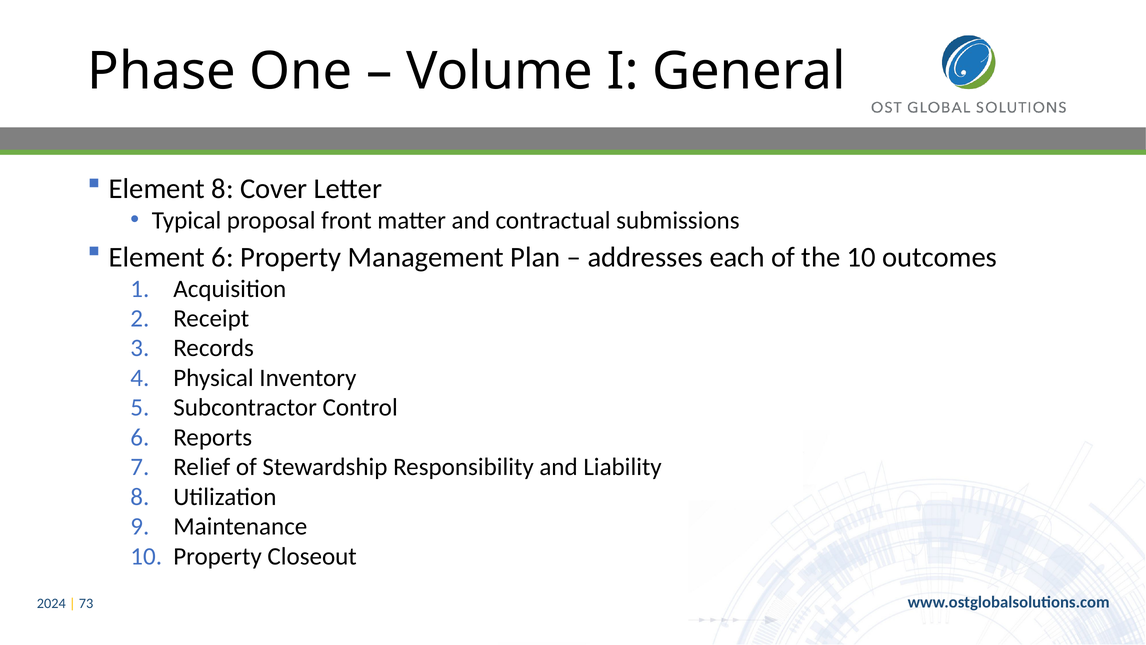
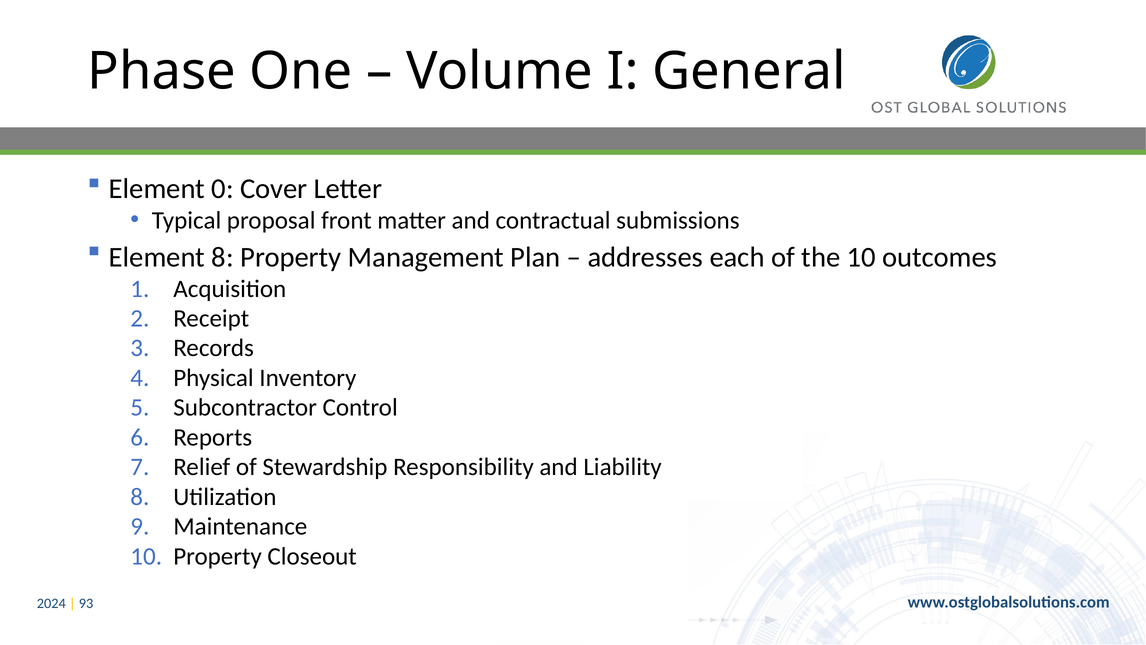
Element 8: 8 -> 0 (223, 189)
Element 6: 6 -> 8 (223, 257)
73: 73 -> 93 (86, 603)
